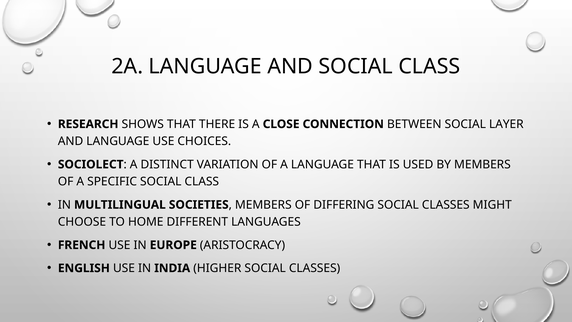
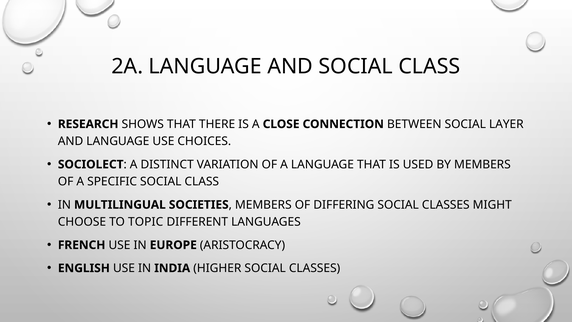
HOME: HOME -> TOPIC (146, 222)
